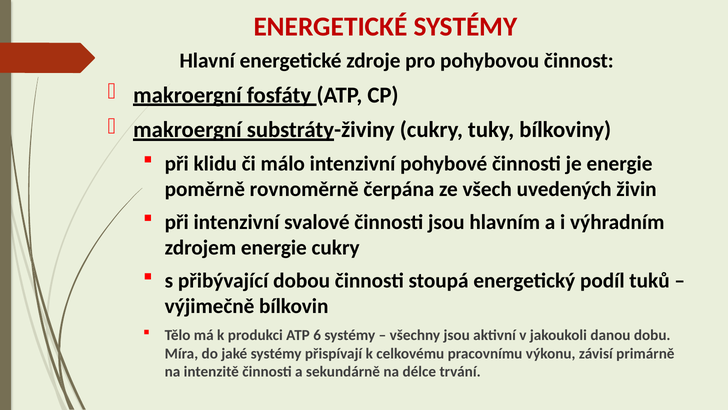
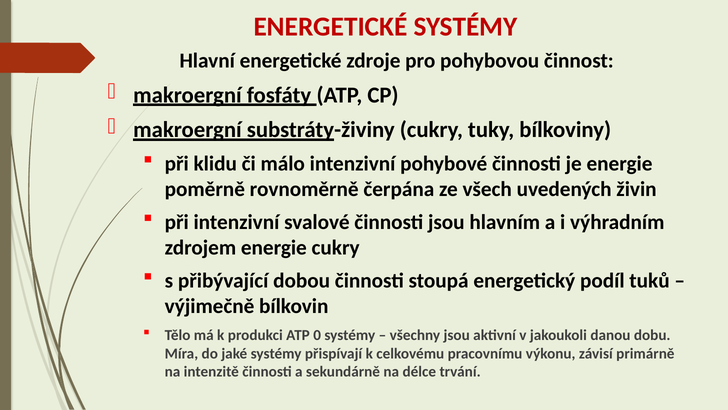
6: 6 -> 0 (317, 335)
